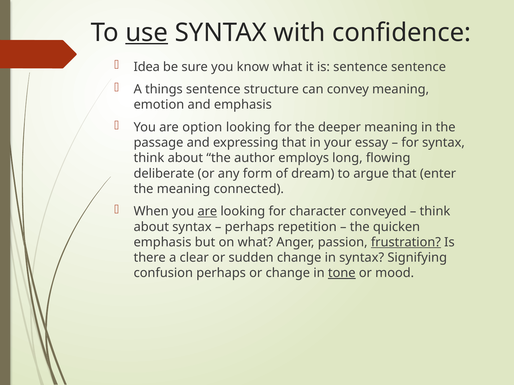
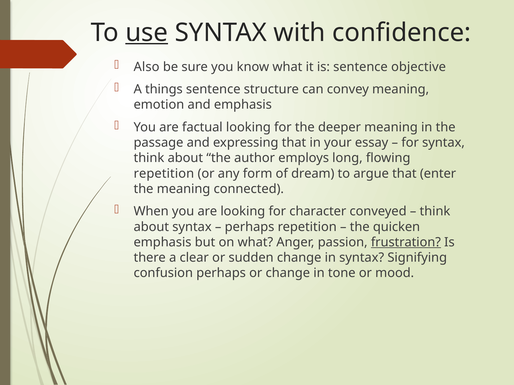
Idea: Idea -> Also (147, 67)
sentence sentence: sentence -> objective (419, 67)
option: option -> factual (202, 127)
deliberate: deliberate -> repetition (164, 174)
are underline: present -> none (207, 212)
tone underline: present -> none (342, 273)
